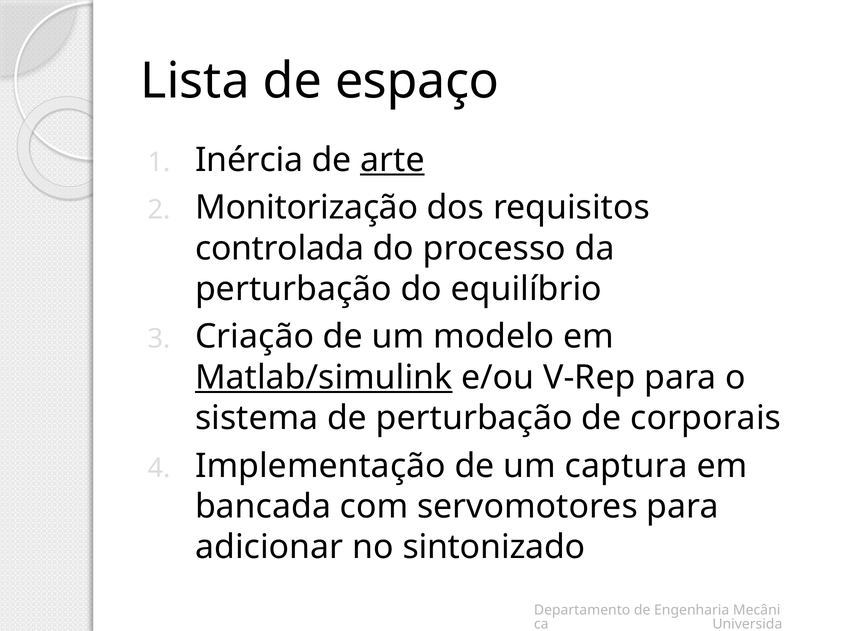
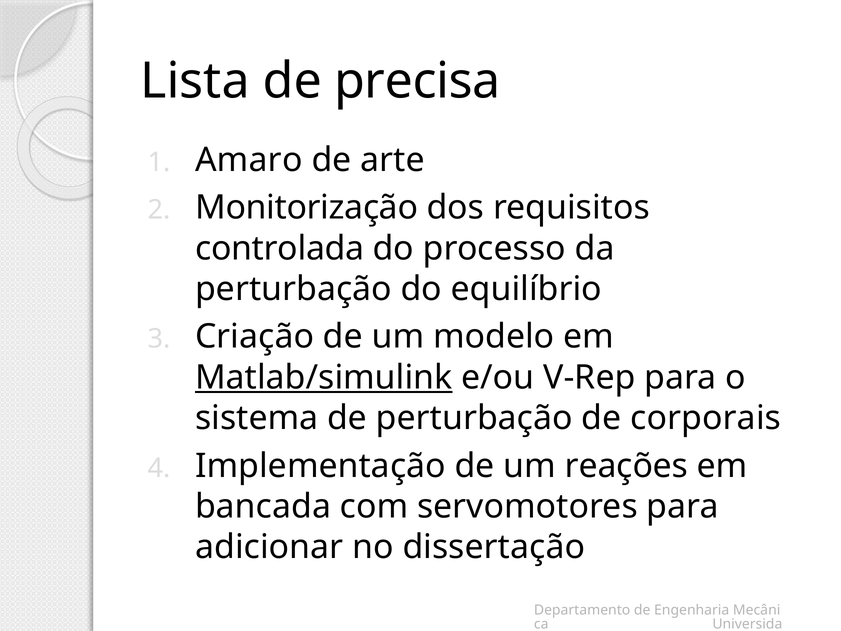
espaço: espaço -> precisa (417, 81)
Inércia: Inércia -> Amaro (249, 160)
arte underline: present -> none (392, 160)
captura: captura -> reações (626, 466)
sintonizado: sintonizado -> dissertação (494, 547)
